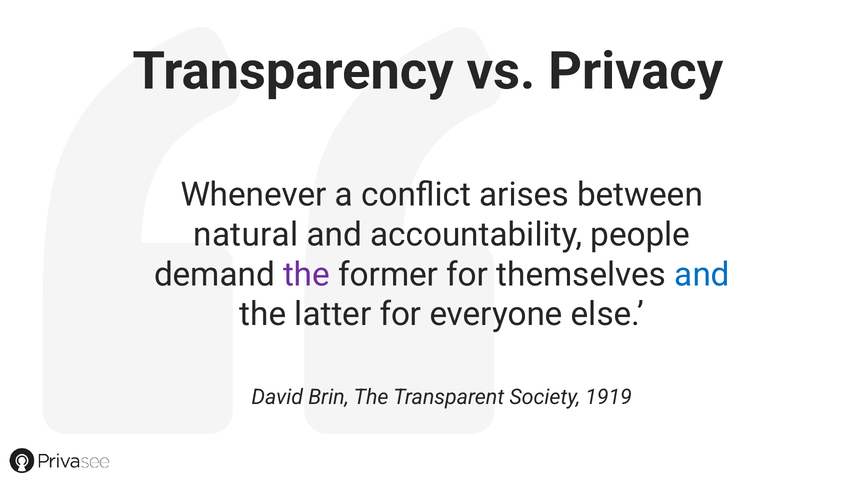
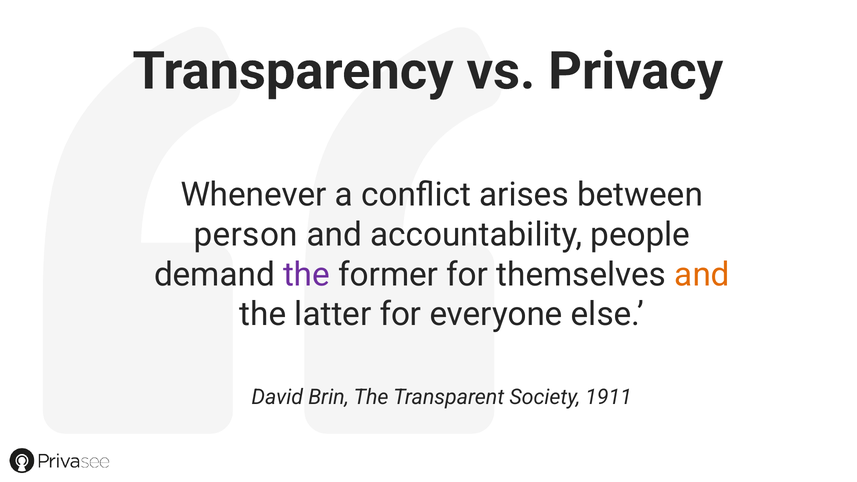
natural: natural -> person (246, 235)
and colour: blue -> orange (702, 275)
1919: 1919 -> 1911 (609, 397)
